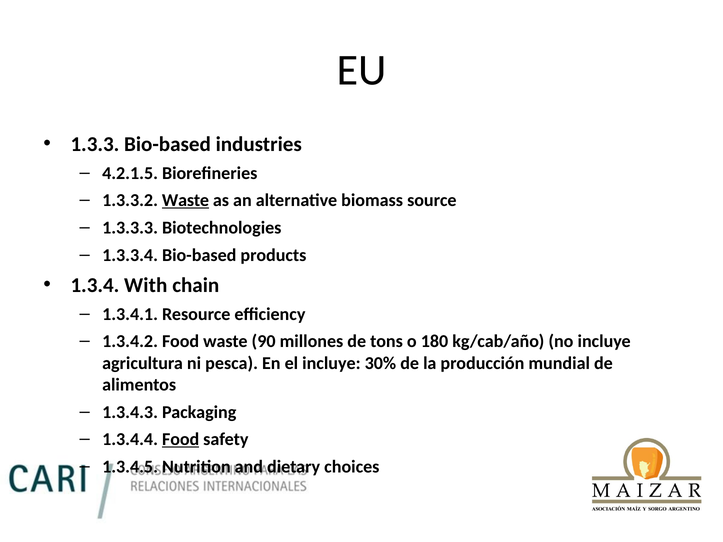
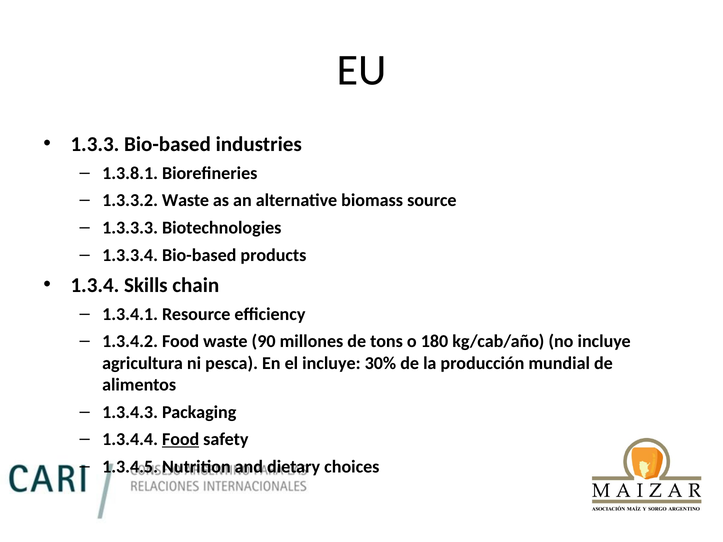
4.2.1.5: 4.2.1.5 -> 1.3.8.1 (130, 173)
Waste underline: present -> none (186, 201)
With: With -> Skills (146, 285)
